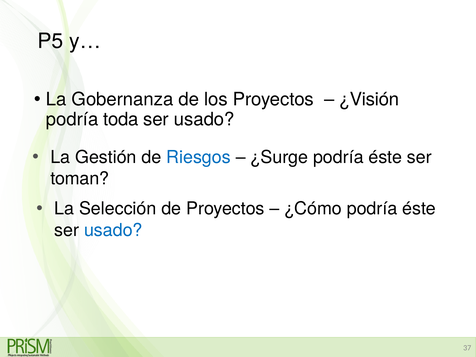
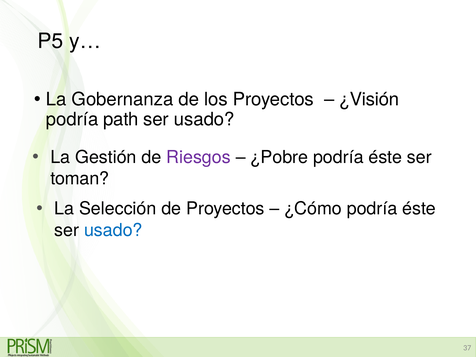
toda: toda -> path (121, 119)
Riesgos colour: blue -> purple (199, 157)
¿Surge: ¿Surge -> ¿Pobre (279, 157)
